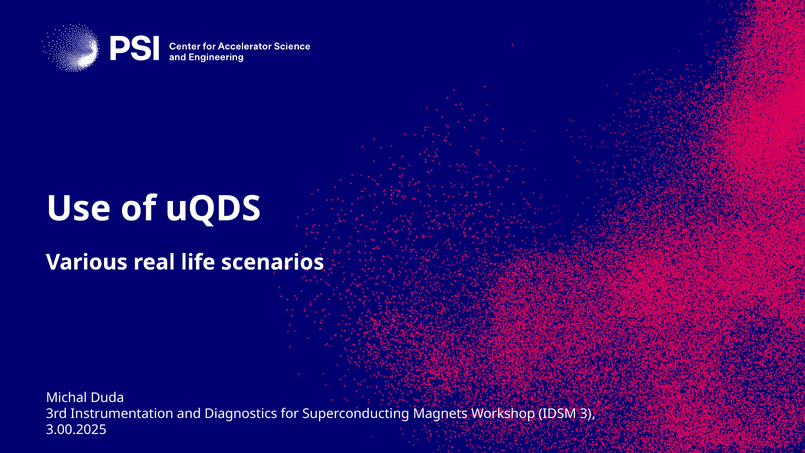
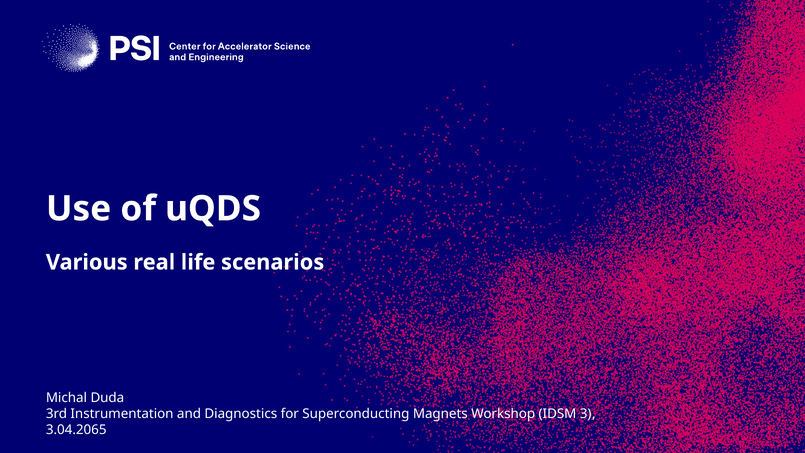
3.00.2025: 3.00.2025 -> 3.04.2065 (76, 430)
